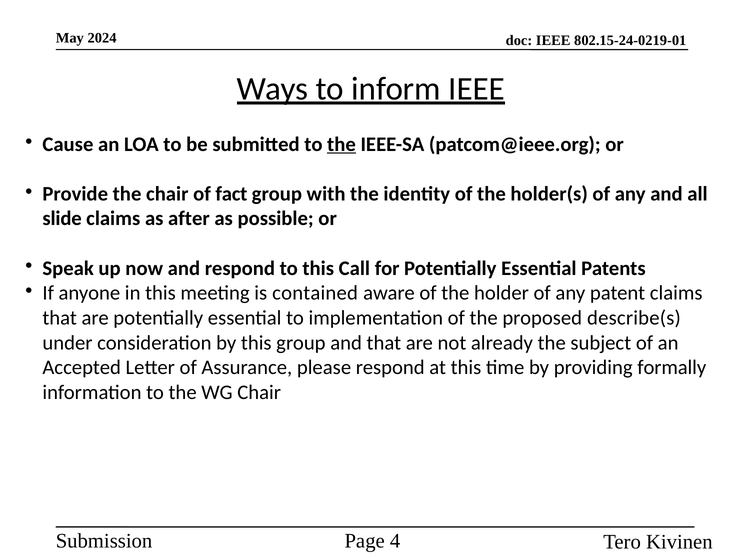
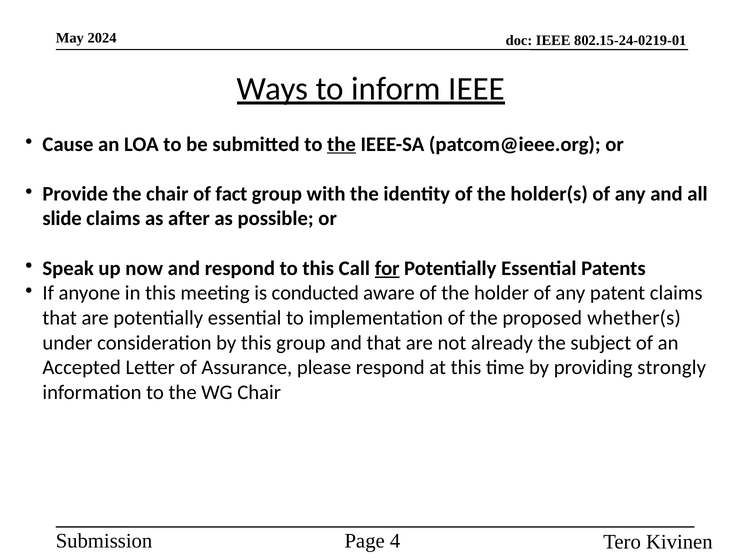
for underline: none -> present (387, 268)
contained: contained -> conducted (315, 293)
describe(s: describe(s -> whether(s (634, 318)
formally: formally -> strongly (672, 367)
